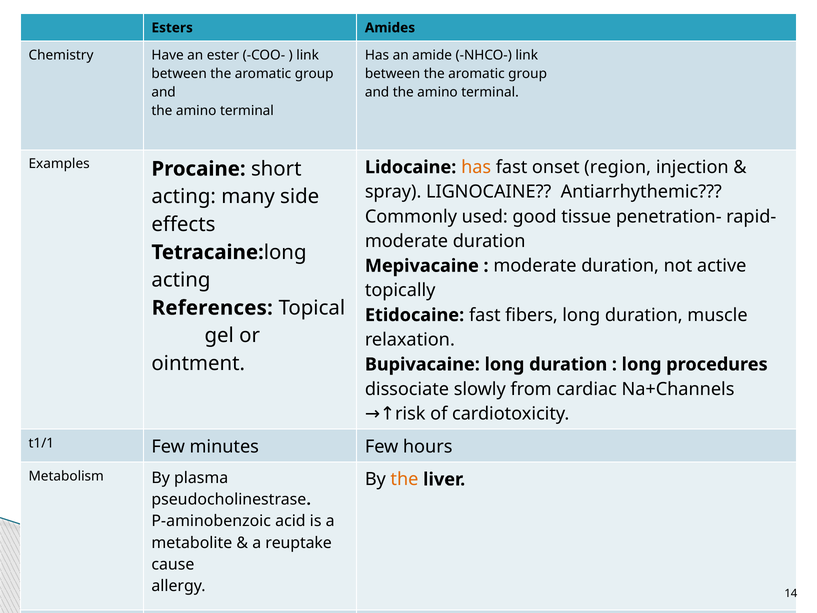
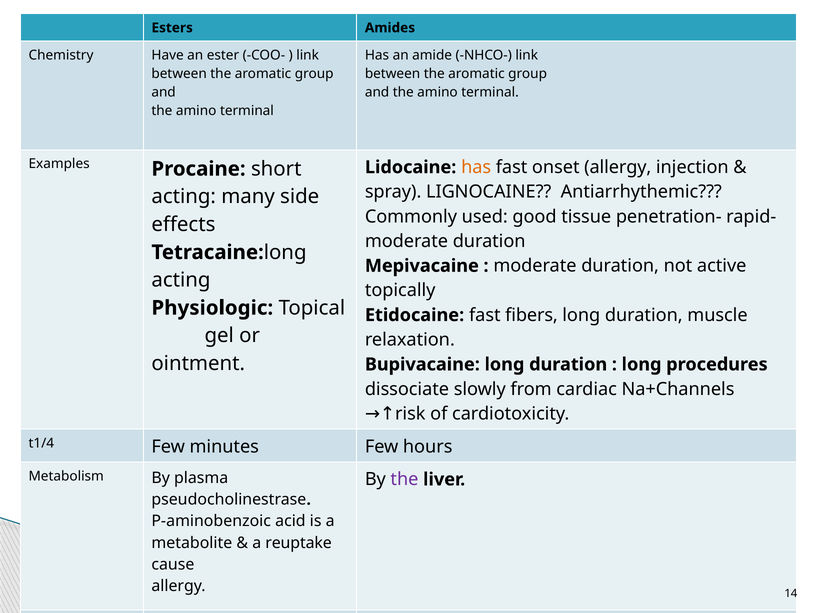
onset region: region -> allergy (618, 167)
References: References -> Physiologic (212, 308)
t1/1: t1/1 -> t1/4 (41, 443)
the colour: orange -> purple (404, 479)
